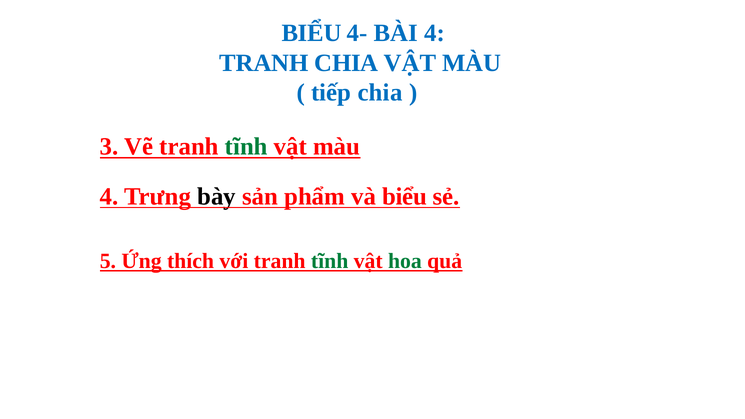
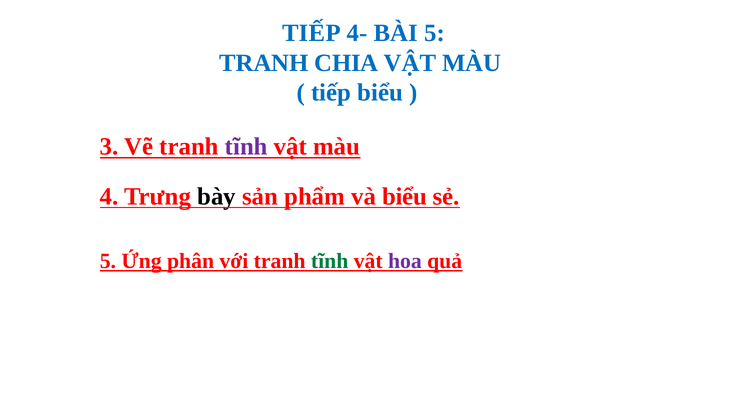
BIỂU: BIỂU -> TIẾP (311, 33)
BÀI 4: 4 -> 5 (434, 33)
tiếp chia: chia -> biểu (380, 93)
tĩnh colour: green -> purple (246, 147)
thích: thích -> phân (191, 261)
hoa colour: green -> purple (405, 261)
